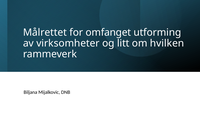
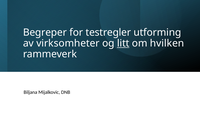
Målrettet: Målrettet -> Begreper (45, 32)
omfanget: omfanget -> testregler (108, 32)
litt underline: none -> present (123, 43)
